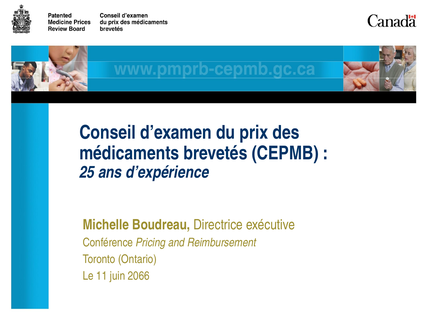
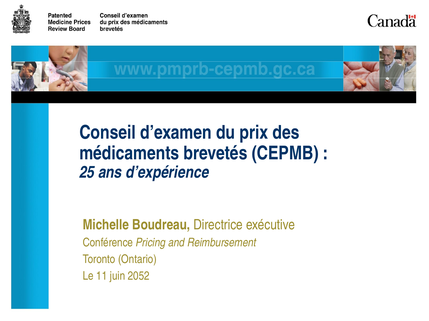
2066: 2066 -> 2052 (139, 277)
